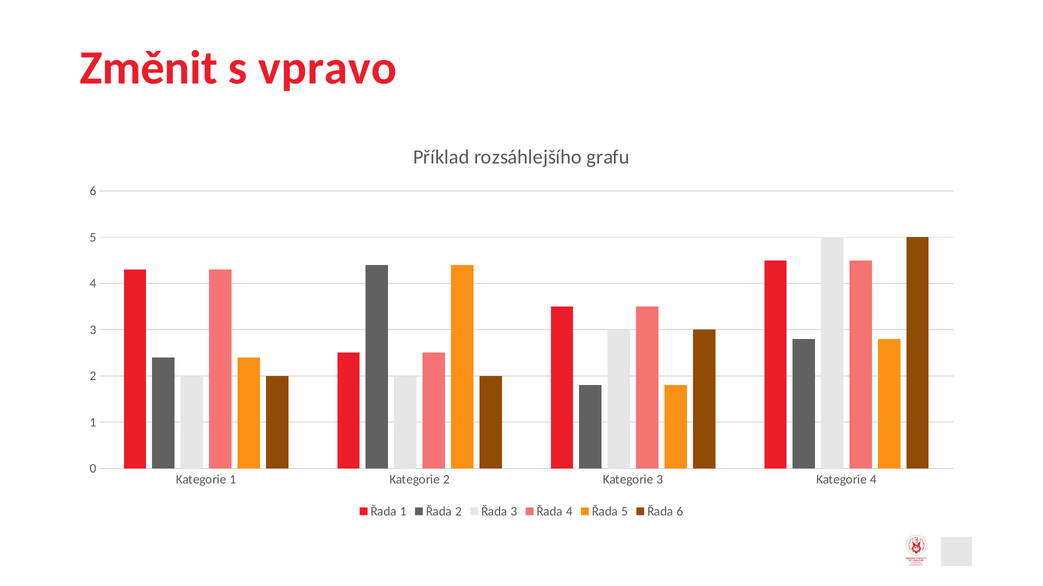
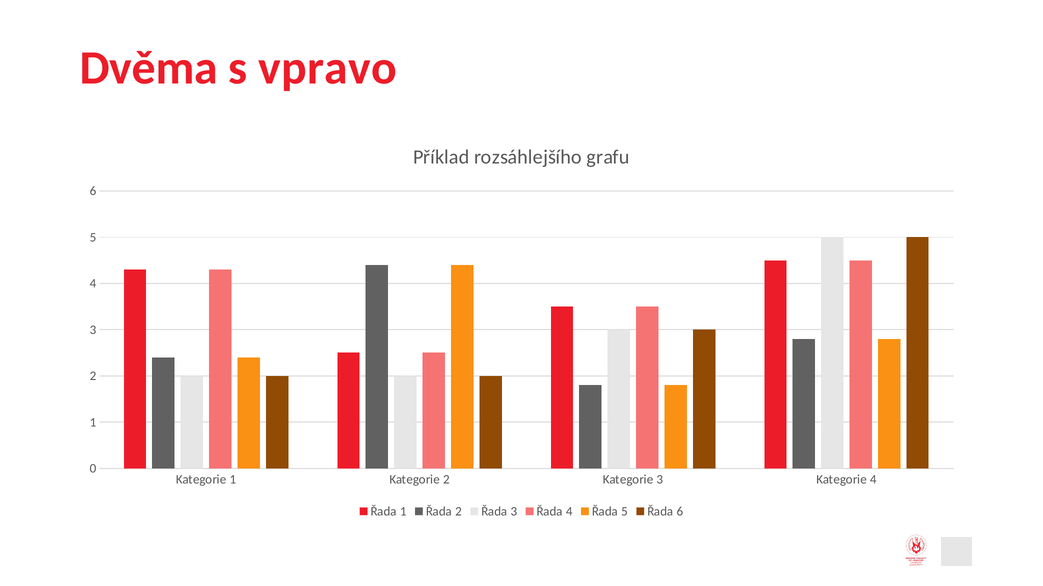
Změnit: Změnit -> Dvěma (149, 68)
